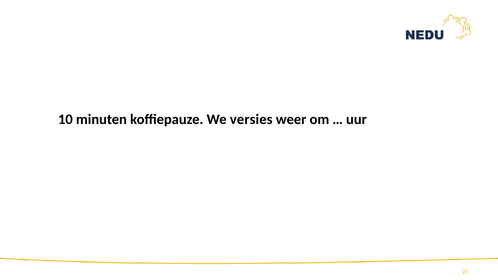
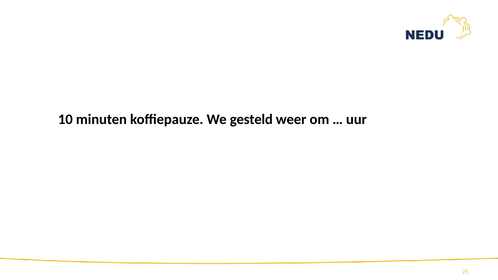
versies: versies -> gesteld (251, 119)
